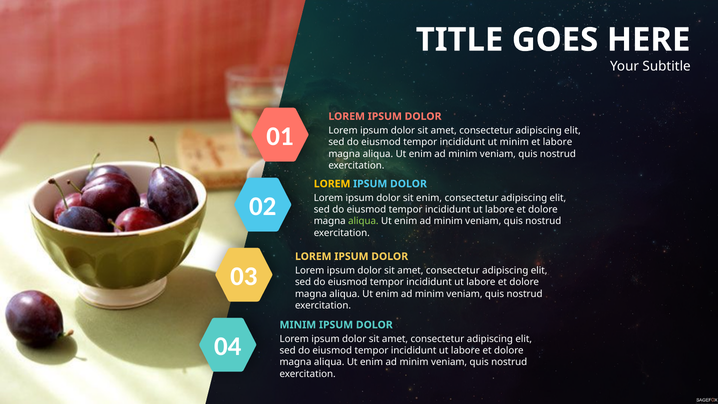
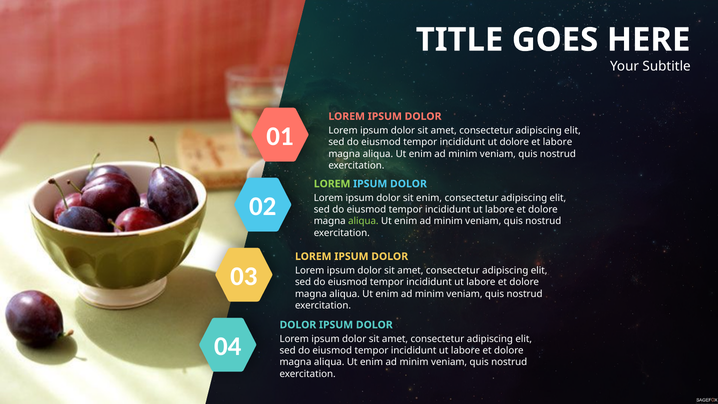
ut minim: minim -> dolore (514, 142)
LOREM colour: yellow -> light green (332, 184)
MINIM: MINIM -> DOLOR (298, 325)
